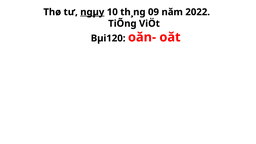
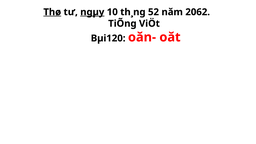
Thø underline: none -> present (52, 12)
09: 09 -> 52 (153, 12)
2022: 2022 -> 2062 (198, 12)
